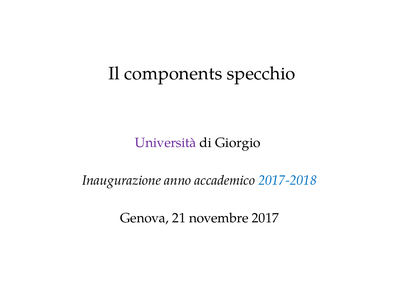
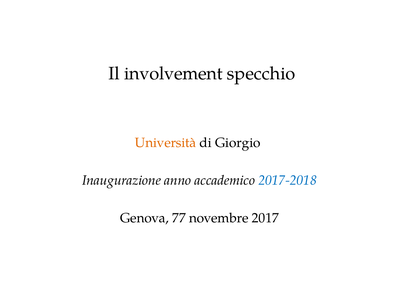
components: components -> involvement (173, 74)
Università colour: purple -> orange (166, 143)
21: 21 -> 77 (179, 218)
